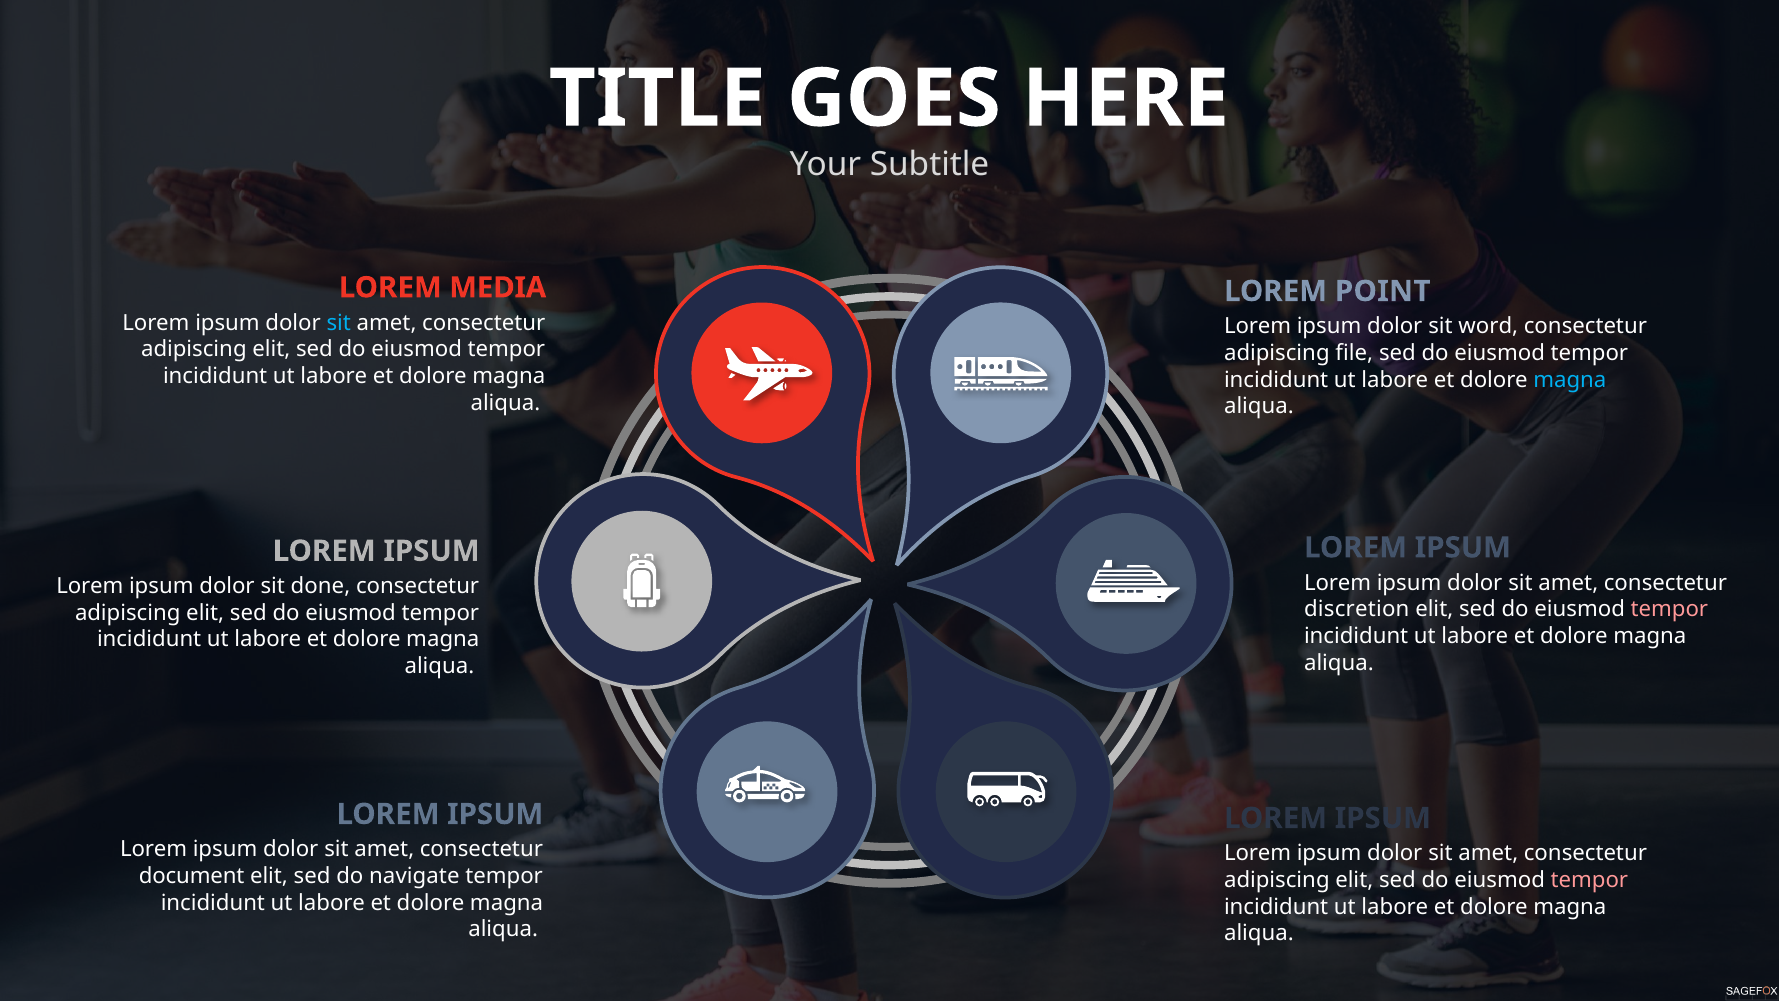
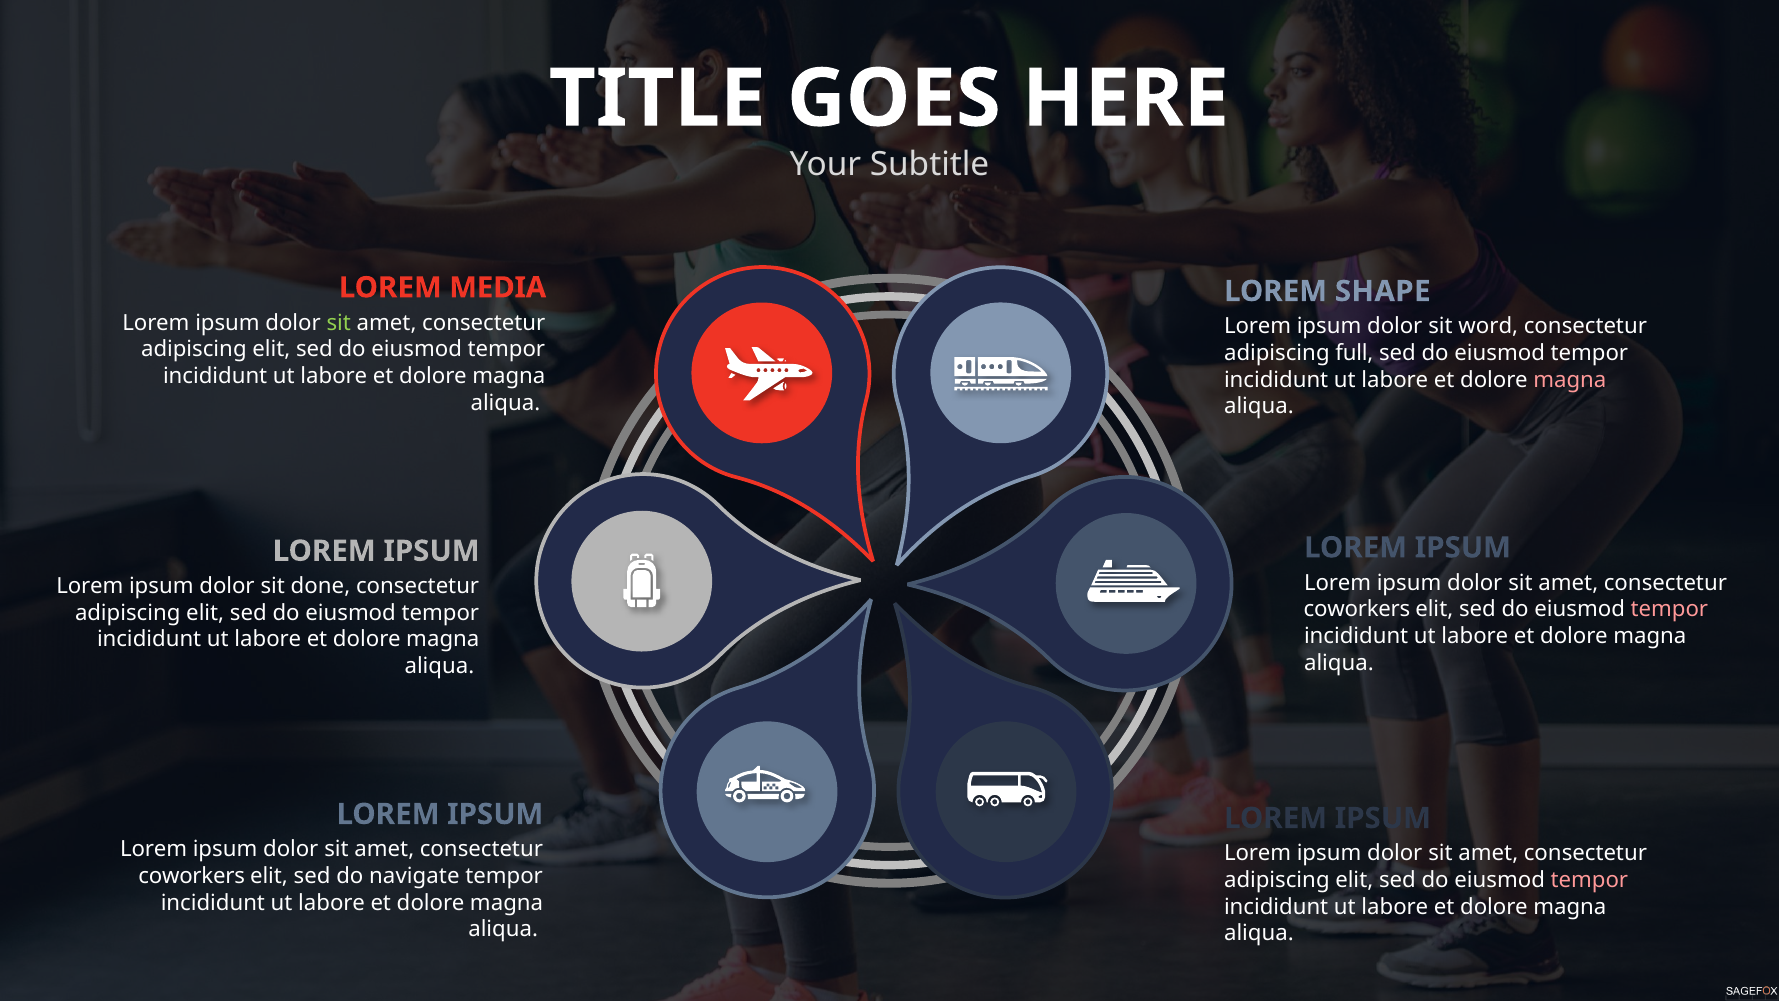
POINT: POINT -> SHAPE (1383, 291)
sit colour: light blue -> light green (339, 323)
file: file -> full (1354, 353)
magna colour: light blue -> pink (1570, 380)
discretion: discretion -> coworkers (1357, 609)
document: document -> coworkers (192, 876)
